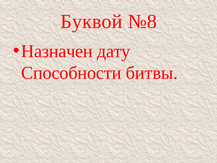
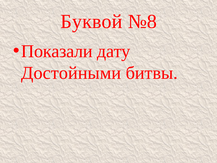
Назначен: Назначен -> Показали (57, 51)
Способности: Способности -> Достойными (71, 73)
